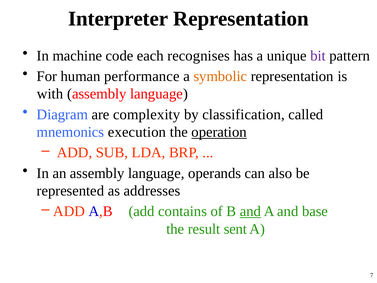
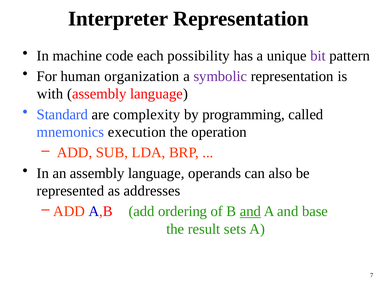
recognises: recognises -> possibility (199, 56)
performance: performance -> organization (142, 76)
symbolic colour: orange -> purple (220, 76)
Diagram: Diagram -> Standard (62, 114)
classification: classification -> programming (244, 114)
operation underline: present -> none (219, 132)
contains: contains -> ordering (183, 211)
sent: sent -> sets (235, 229)
